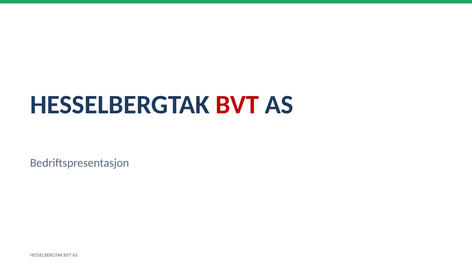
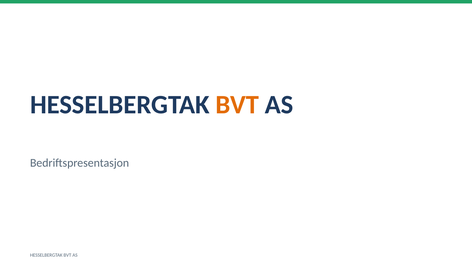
BVT colour: red -> orange (237, 105)
